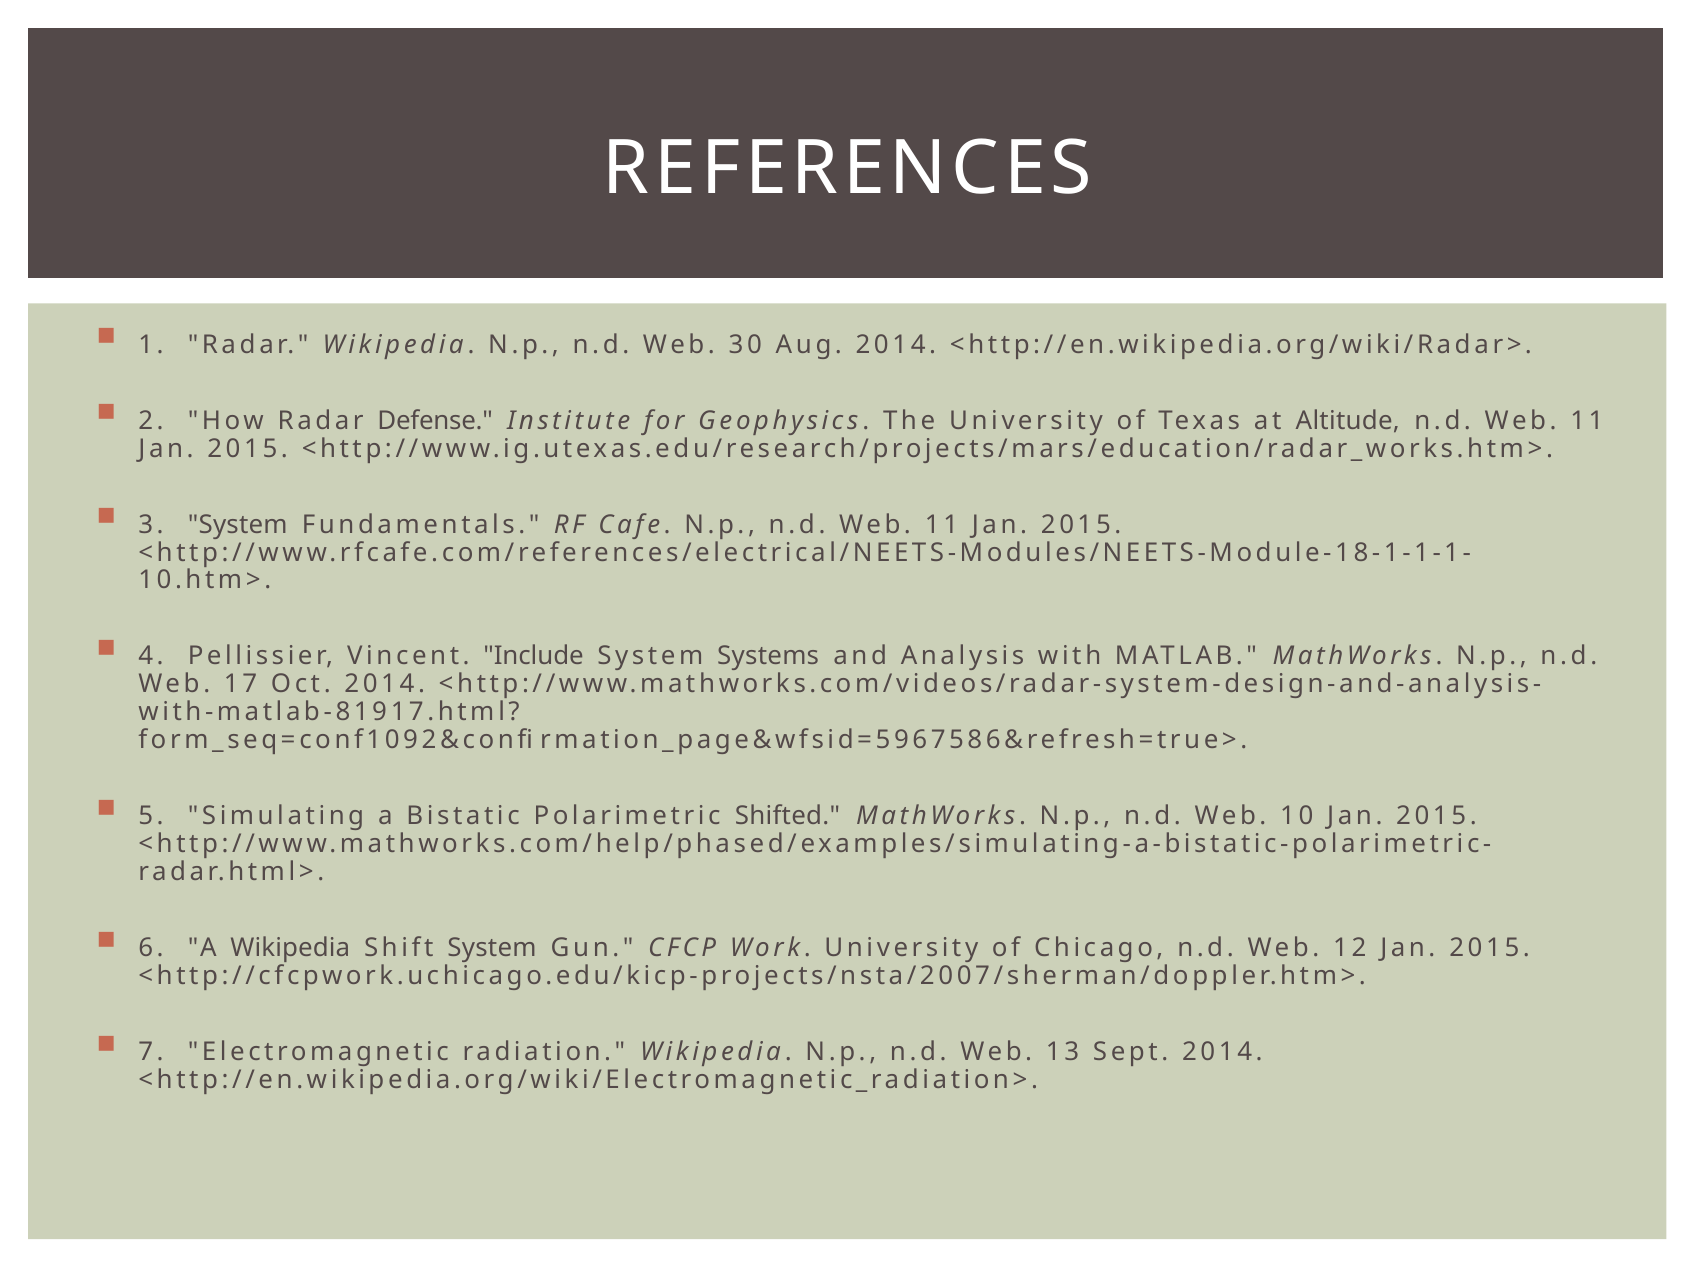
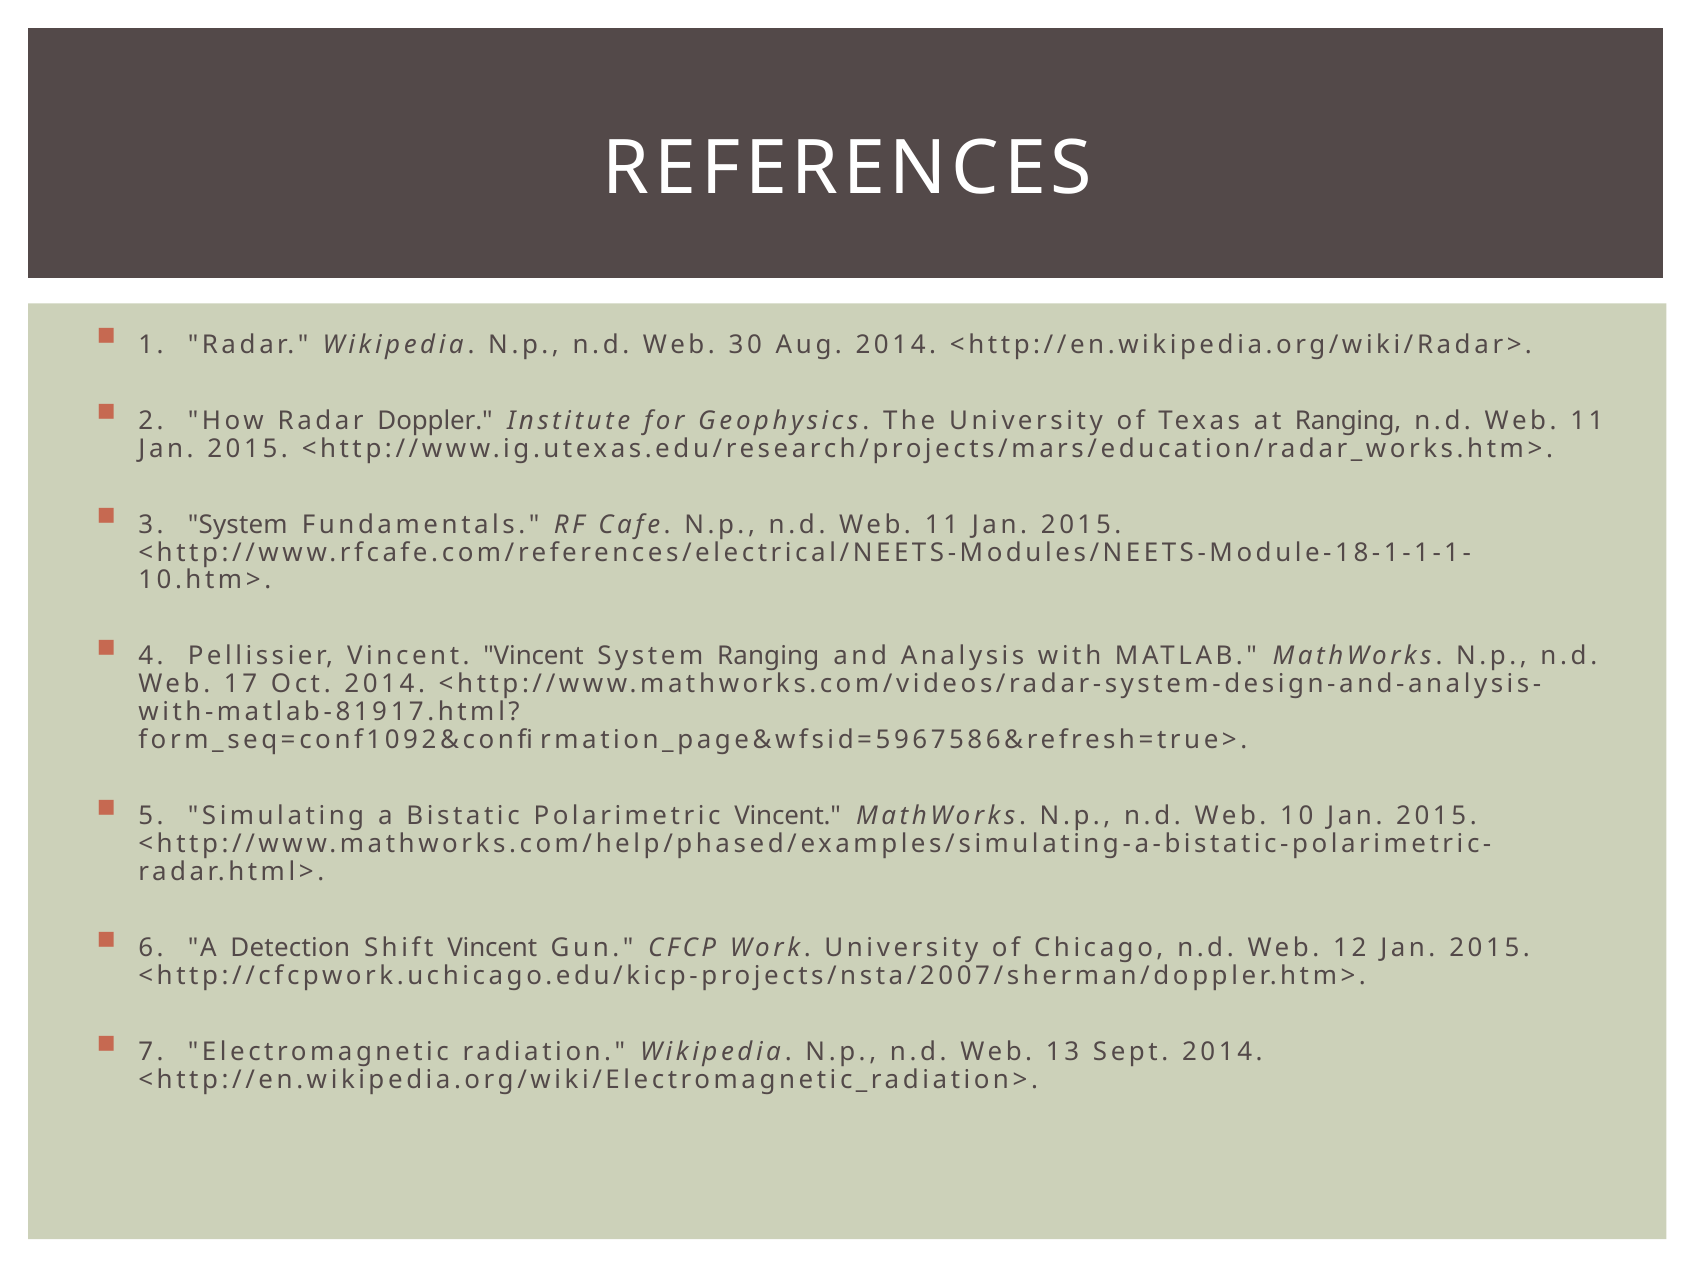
Defense: Defense -> Doppler (435, 421)
at Altitude: Altitude -> Ranging (1348, 421)
Vincent Include: Include -> Vincent (534, 656)
System Systems: Systems -> Ranging (768, 656)
Polarimetric Shifted: Shifted -> Vincent (788, 816)
A Wikipedia: Wikipedia -> Detection (290, 948)
Shift System: System -> Vincent (492, 948)
